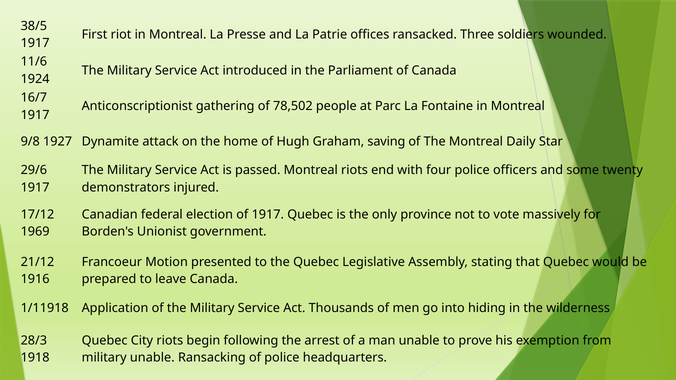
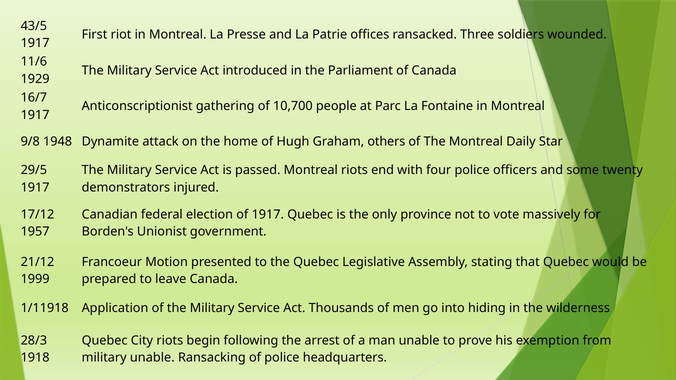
38/5: 38/5 -> 43/5 (34, 26)
1924: 1924 -> 1929 (35, 79)
78,502: 78,502 -> 10,700 (293, 106)
1927: 1927 -> 1948 (58, 141)
saving: saving -> others (386, 141)
29/6: 29/6 -> 29/5 (34, 170)
1969: 1969 -> 1957 (35, 232)
1916: 1916 -> 1999 (35, 279)
